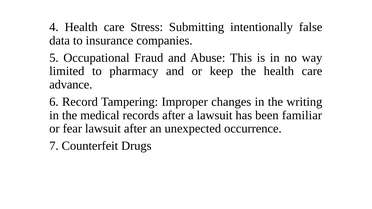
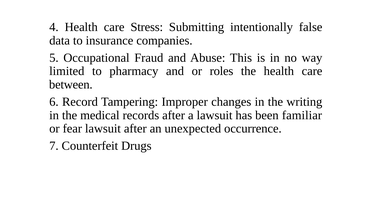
keep: keep -> roles (222, 71)
advance: advance -> between (71, 85)
